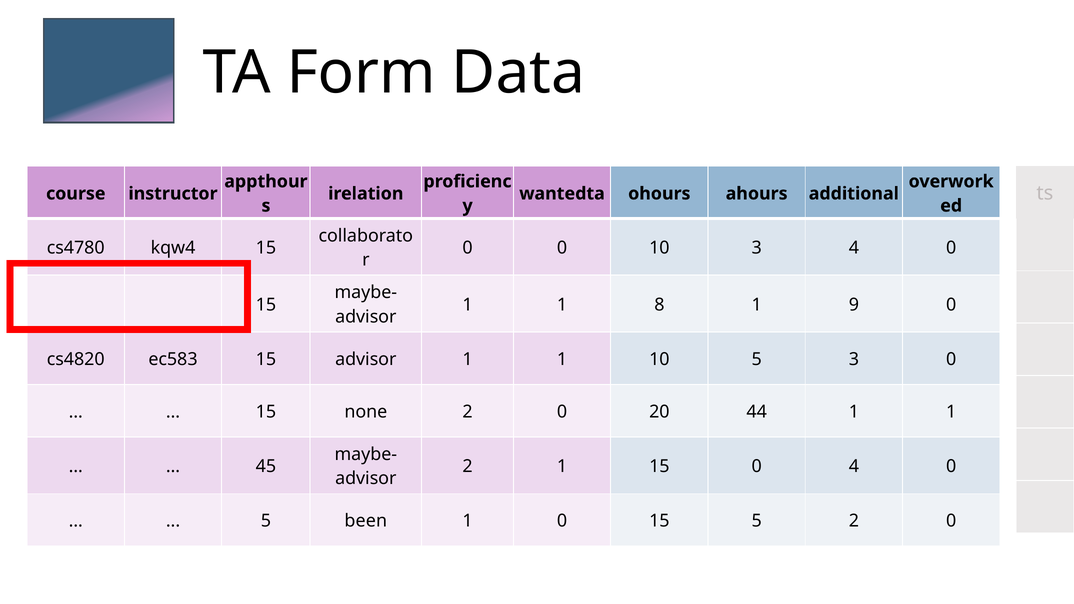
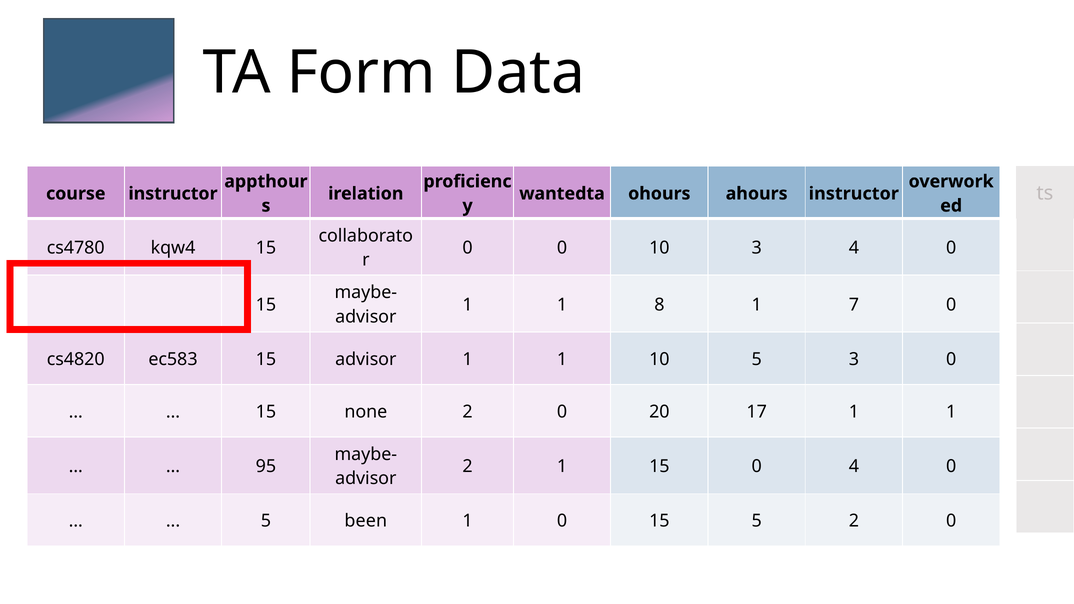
ahours additional: additional -> instructor (854, 194)
9: 9 -> 7 (854, 305)
44: 44 -> 17 (757, 412)
45: 45 -> 95 (266, 466)
